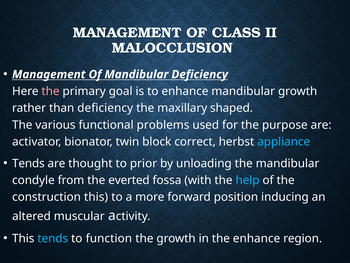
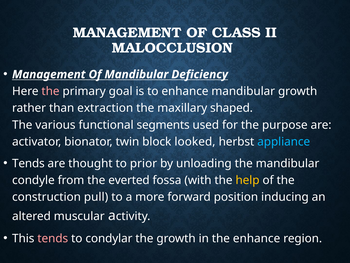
than deficiency: deficiency -> extraction (105, 108)
problems: problems -> segments (163, 125)
correct: correct -> looked (195, 142)
help colour: light blue -> yellow (248, 180)
construction this: this -> pull (96, 197)
tends colour: light blue -> pink (53, 238)
function: function -> condylar (109, 238)
